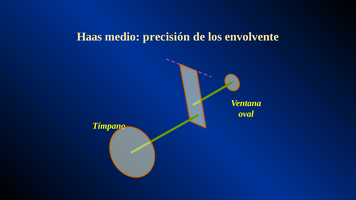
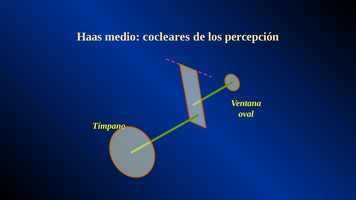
precisión: precisión -> cocleares (166, 37)
envolvente: envolvente -> percepción (252, 37)
